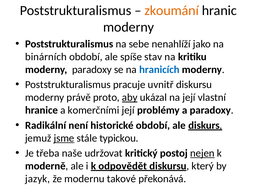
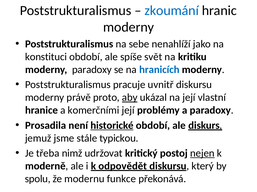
zkoumání colour: orange -> blue (172, 11)
binárních: binárních -> konstituci (46, 57)
stav: stav -> svět (153, 57)
Radikální: Radikální -> Prosadila (46, 126)
historické underline: none -> present (112, 126)
jsme underline: present -> none (64, 139)
naše: naše -> nimž (72, 154)
jazyk: jazyk -> spolu (38, 179)
takové: takové -> funkce (121, 179)
